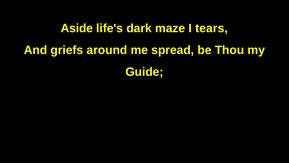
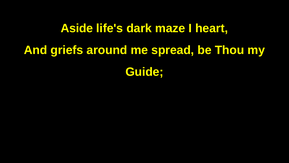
tears: tears -> heart (212, 28)
